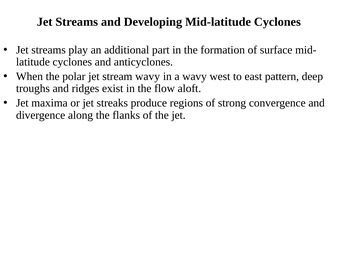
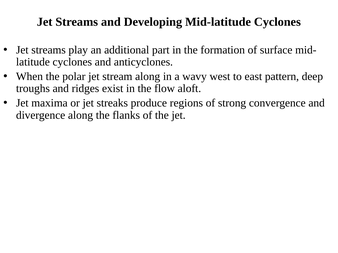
stream wavy: wavy -> along (148, 77)
